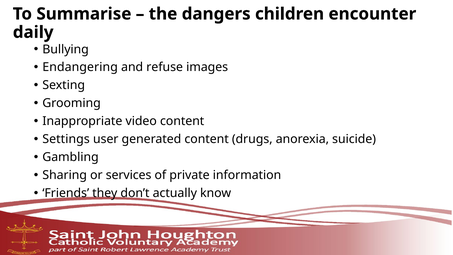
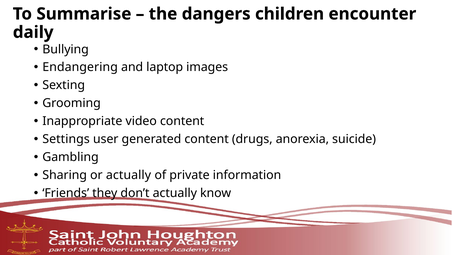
refuse: refuse -> laptop (165, 67)
or services: services -> actually (128, 175)
